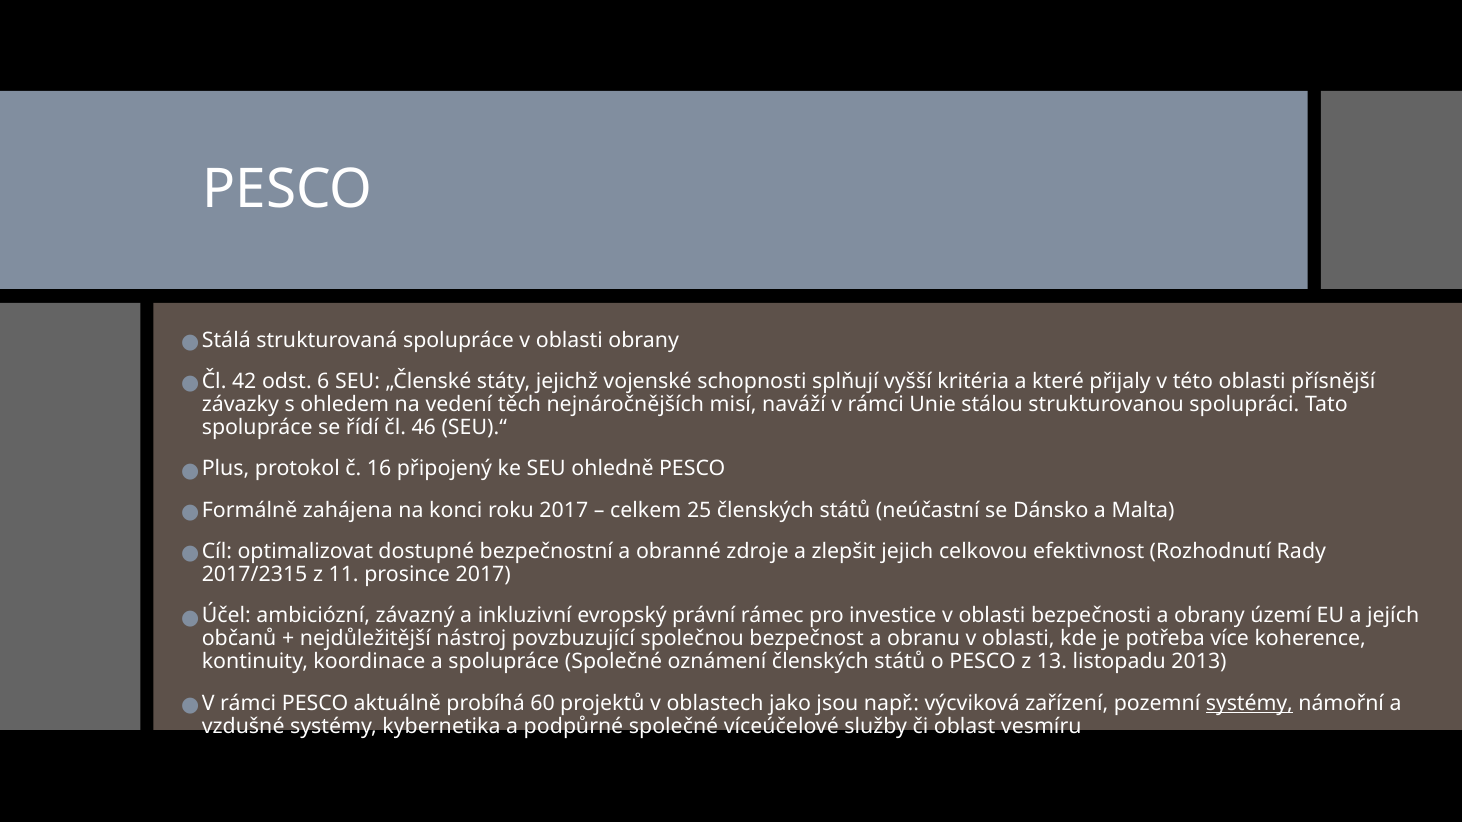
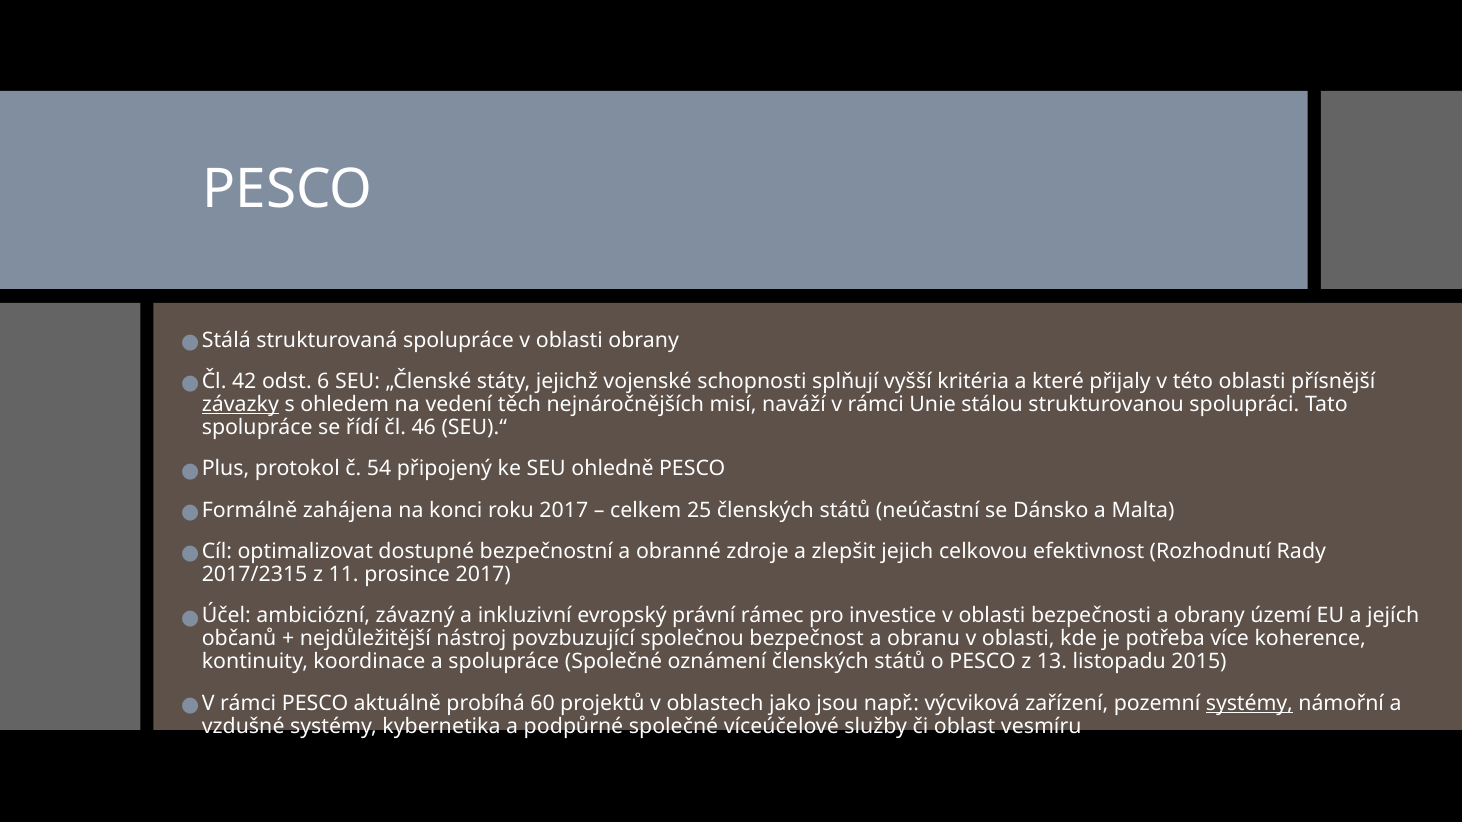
závazky underline: none -> present (240, 405)
16: 16 -> 54 (379, 469)
2013: 2013 -> 2015 (1199, 662)
